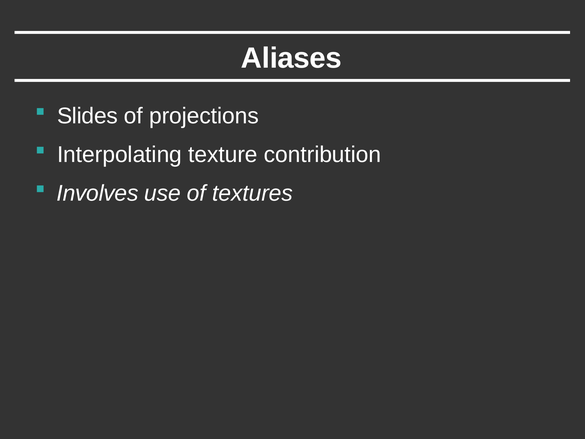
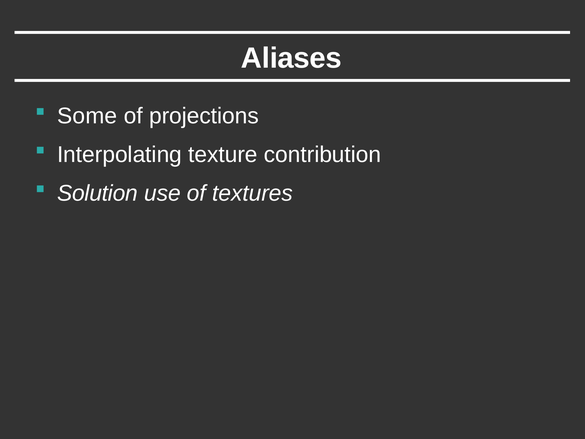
Slides: Slides -> Some (87, 116)
Involves: Involves -> Solution (98, 193)
